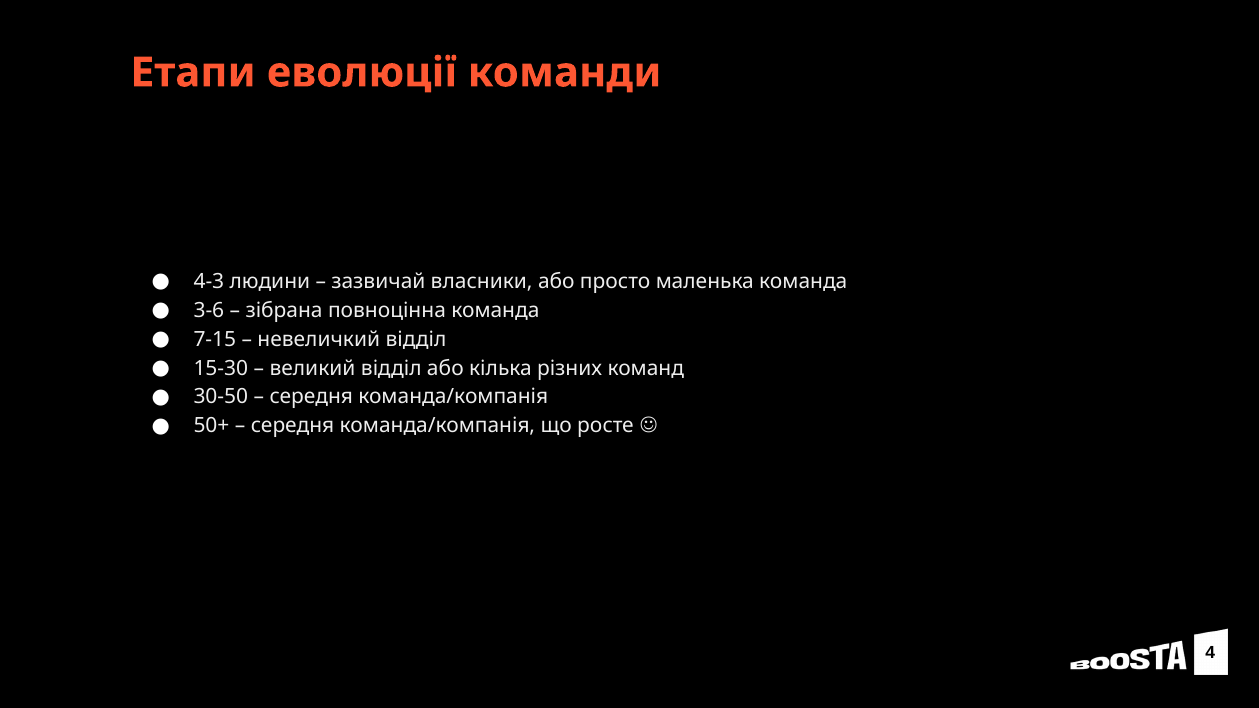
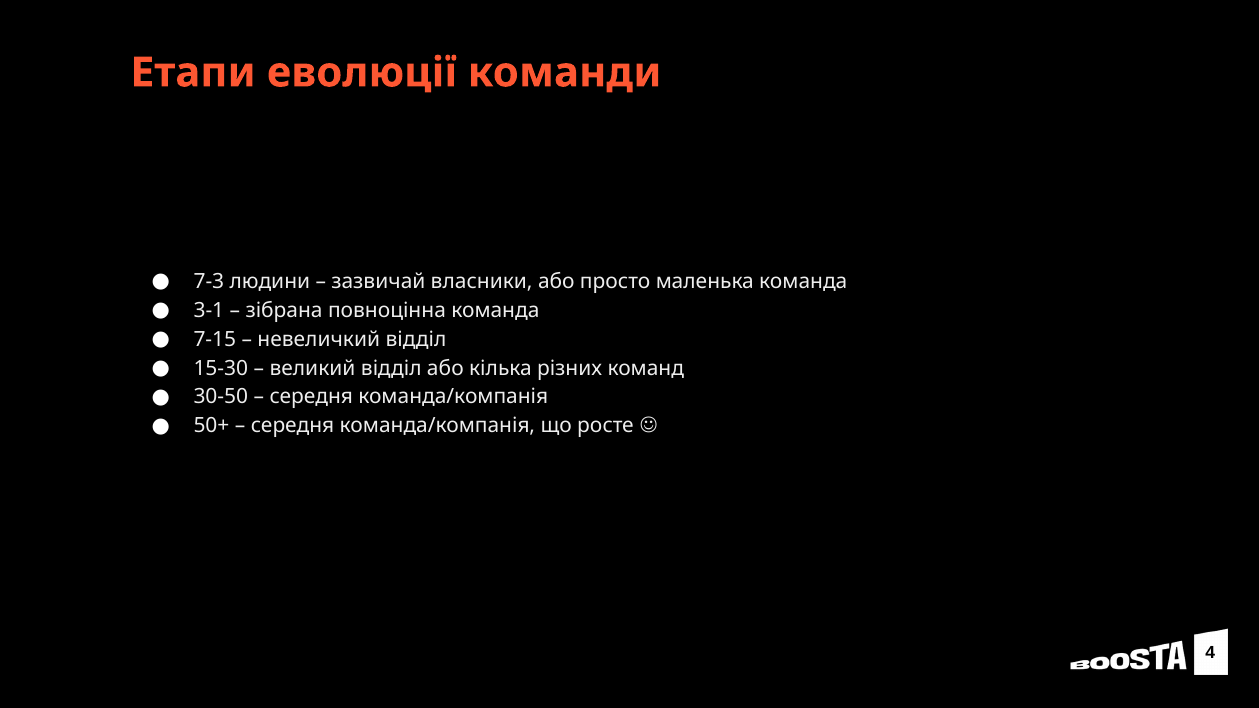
4-3: 4-3 -> 7-3 (209, 281)
3-6: 3-6 -> 3-1 (209, 310)
